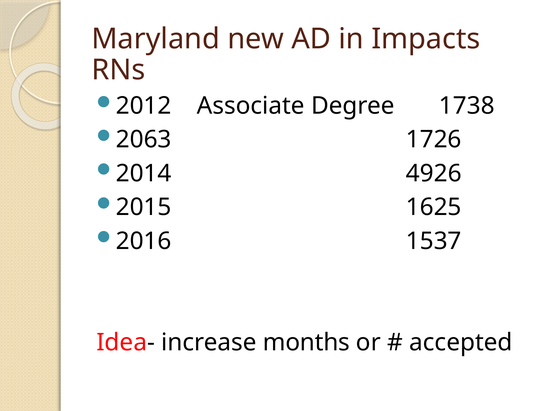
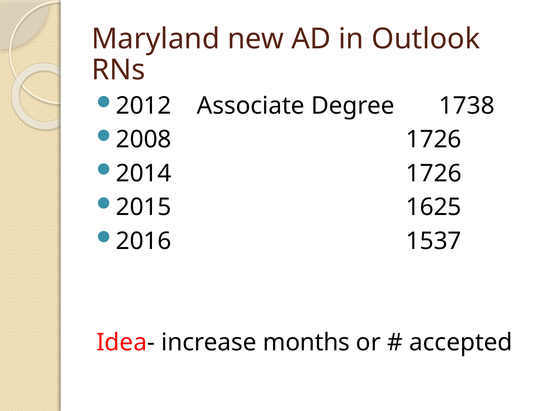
Impacts: Impacts -> Outlook (426, 39)
2063: 2063 -> 2008 (144, 140)
2014 4926: 4926 -> 1726 (434, 173)
